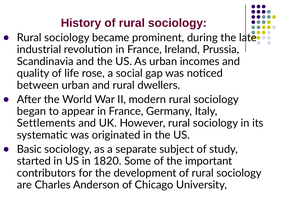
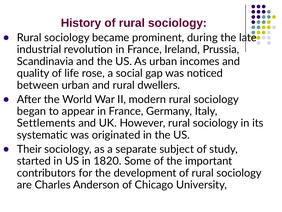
Basic: Basic -> Their (29, 149)
